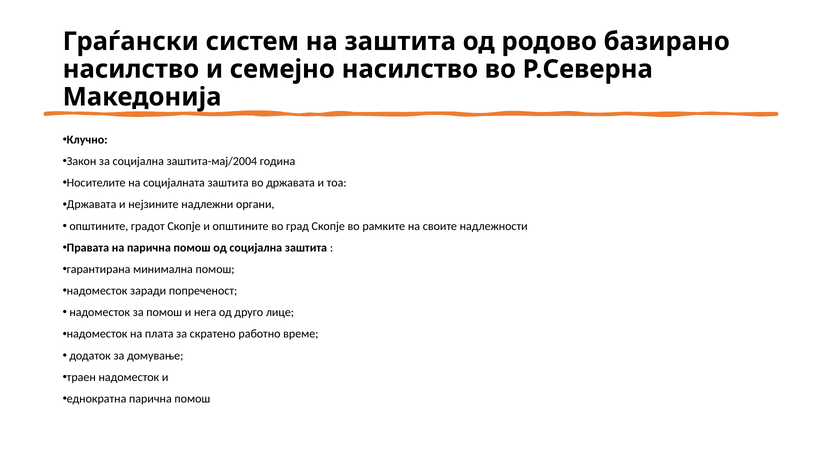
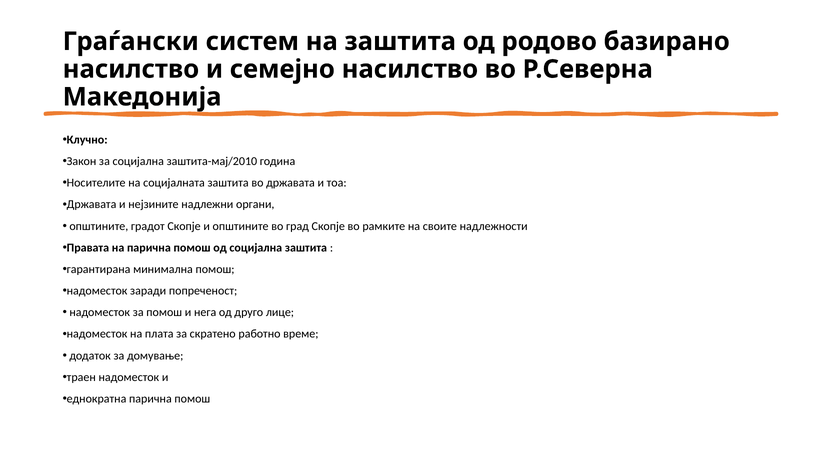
заштита-мај/2004: заштита-мај/2004 -> заштита-мај/2010 (212, 161)
